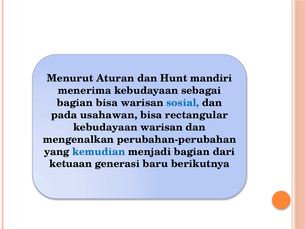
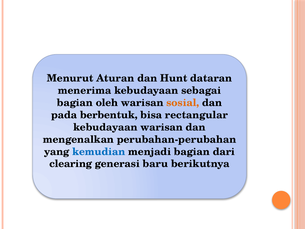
mandiri: mandiri -> dataran (211, 78)
bagian bisa: bisa -> oleh (107, 103)
sosial colour: blue -> orange (183, 103)
usahawan: usahawan -> berbentuk (109, 115)
ketuaan: ketuaan -> clearing (71, 164)
